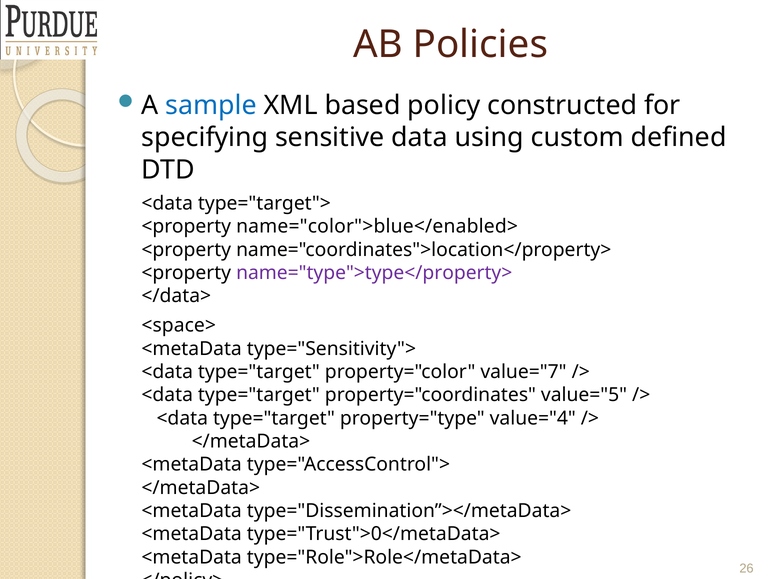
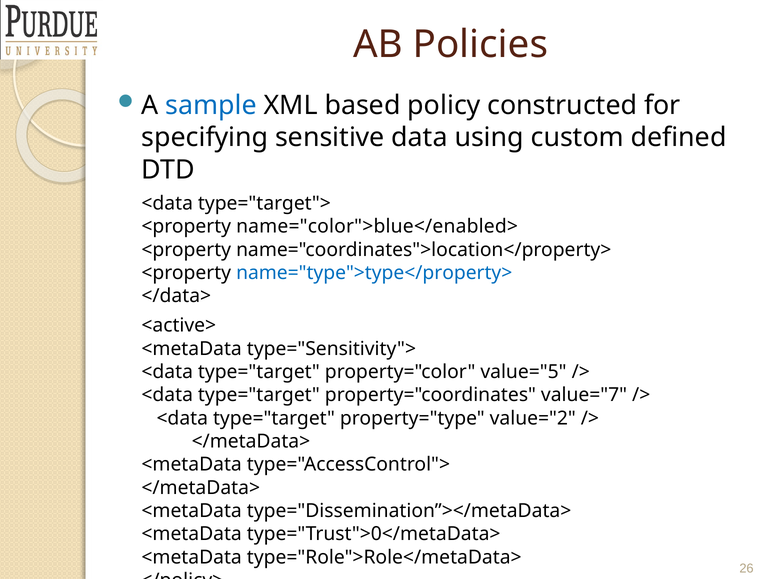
name="type">type</property> colour: purple -> blue (374, 273)
<space>: <space> -> <active> (179, 326)
value="7: value="7 -> value="5 (524, 372)
value="5: value="5 -> value="7 (584, 395)
value="4: value="4 -> value="2 (533, 418)
